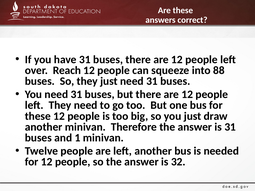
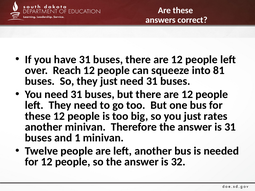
88: 88 -> 81 (219, 70)
draw: draw -> rates (216, 116)
